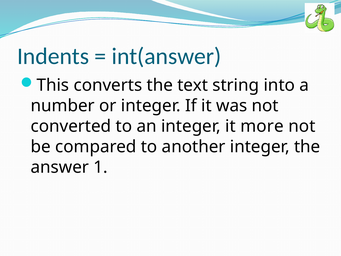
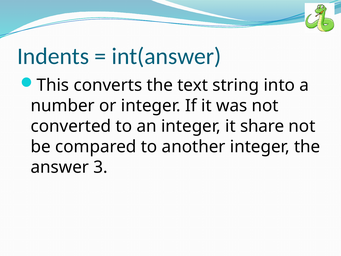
more: more -> share (262, 126)
1: 1 -> 3 (100, 167)
